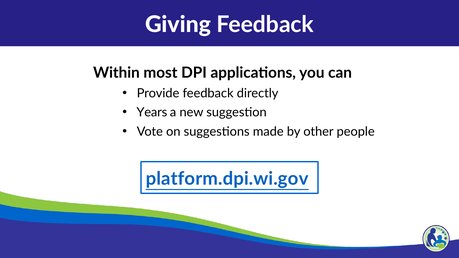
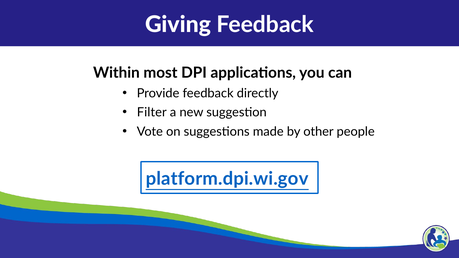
Years: Years -> Filter (152, 113)
